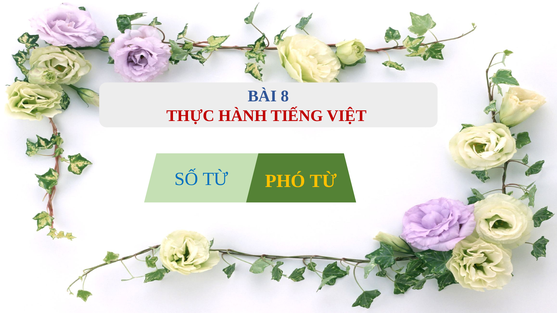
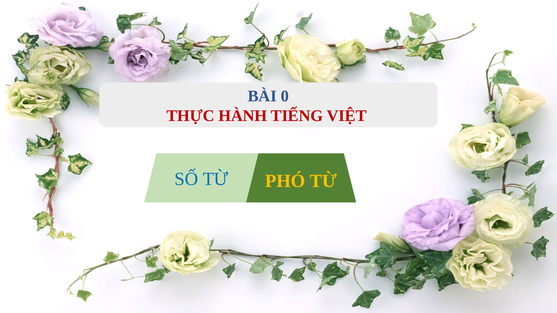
8: 8 -> 0 (285, 96)
